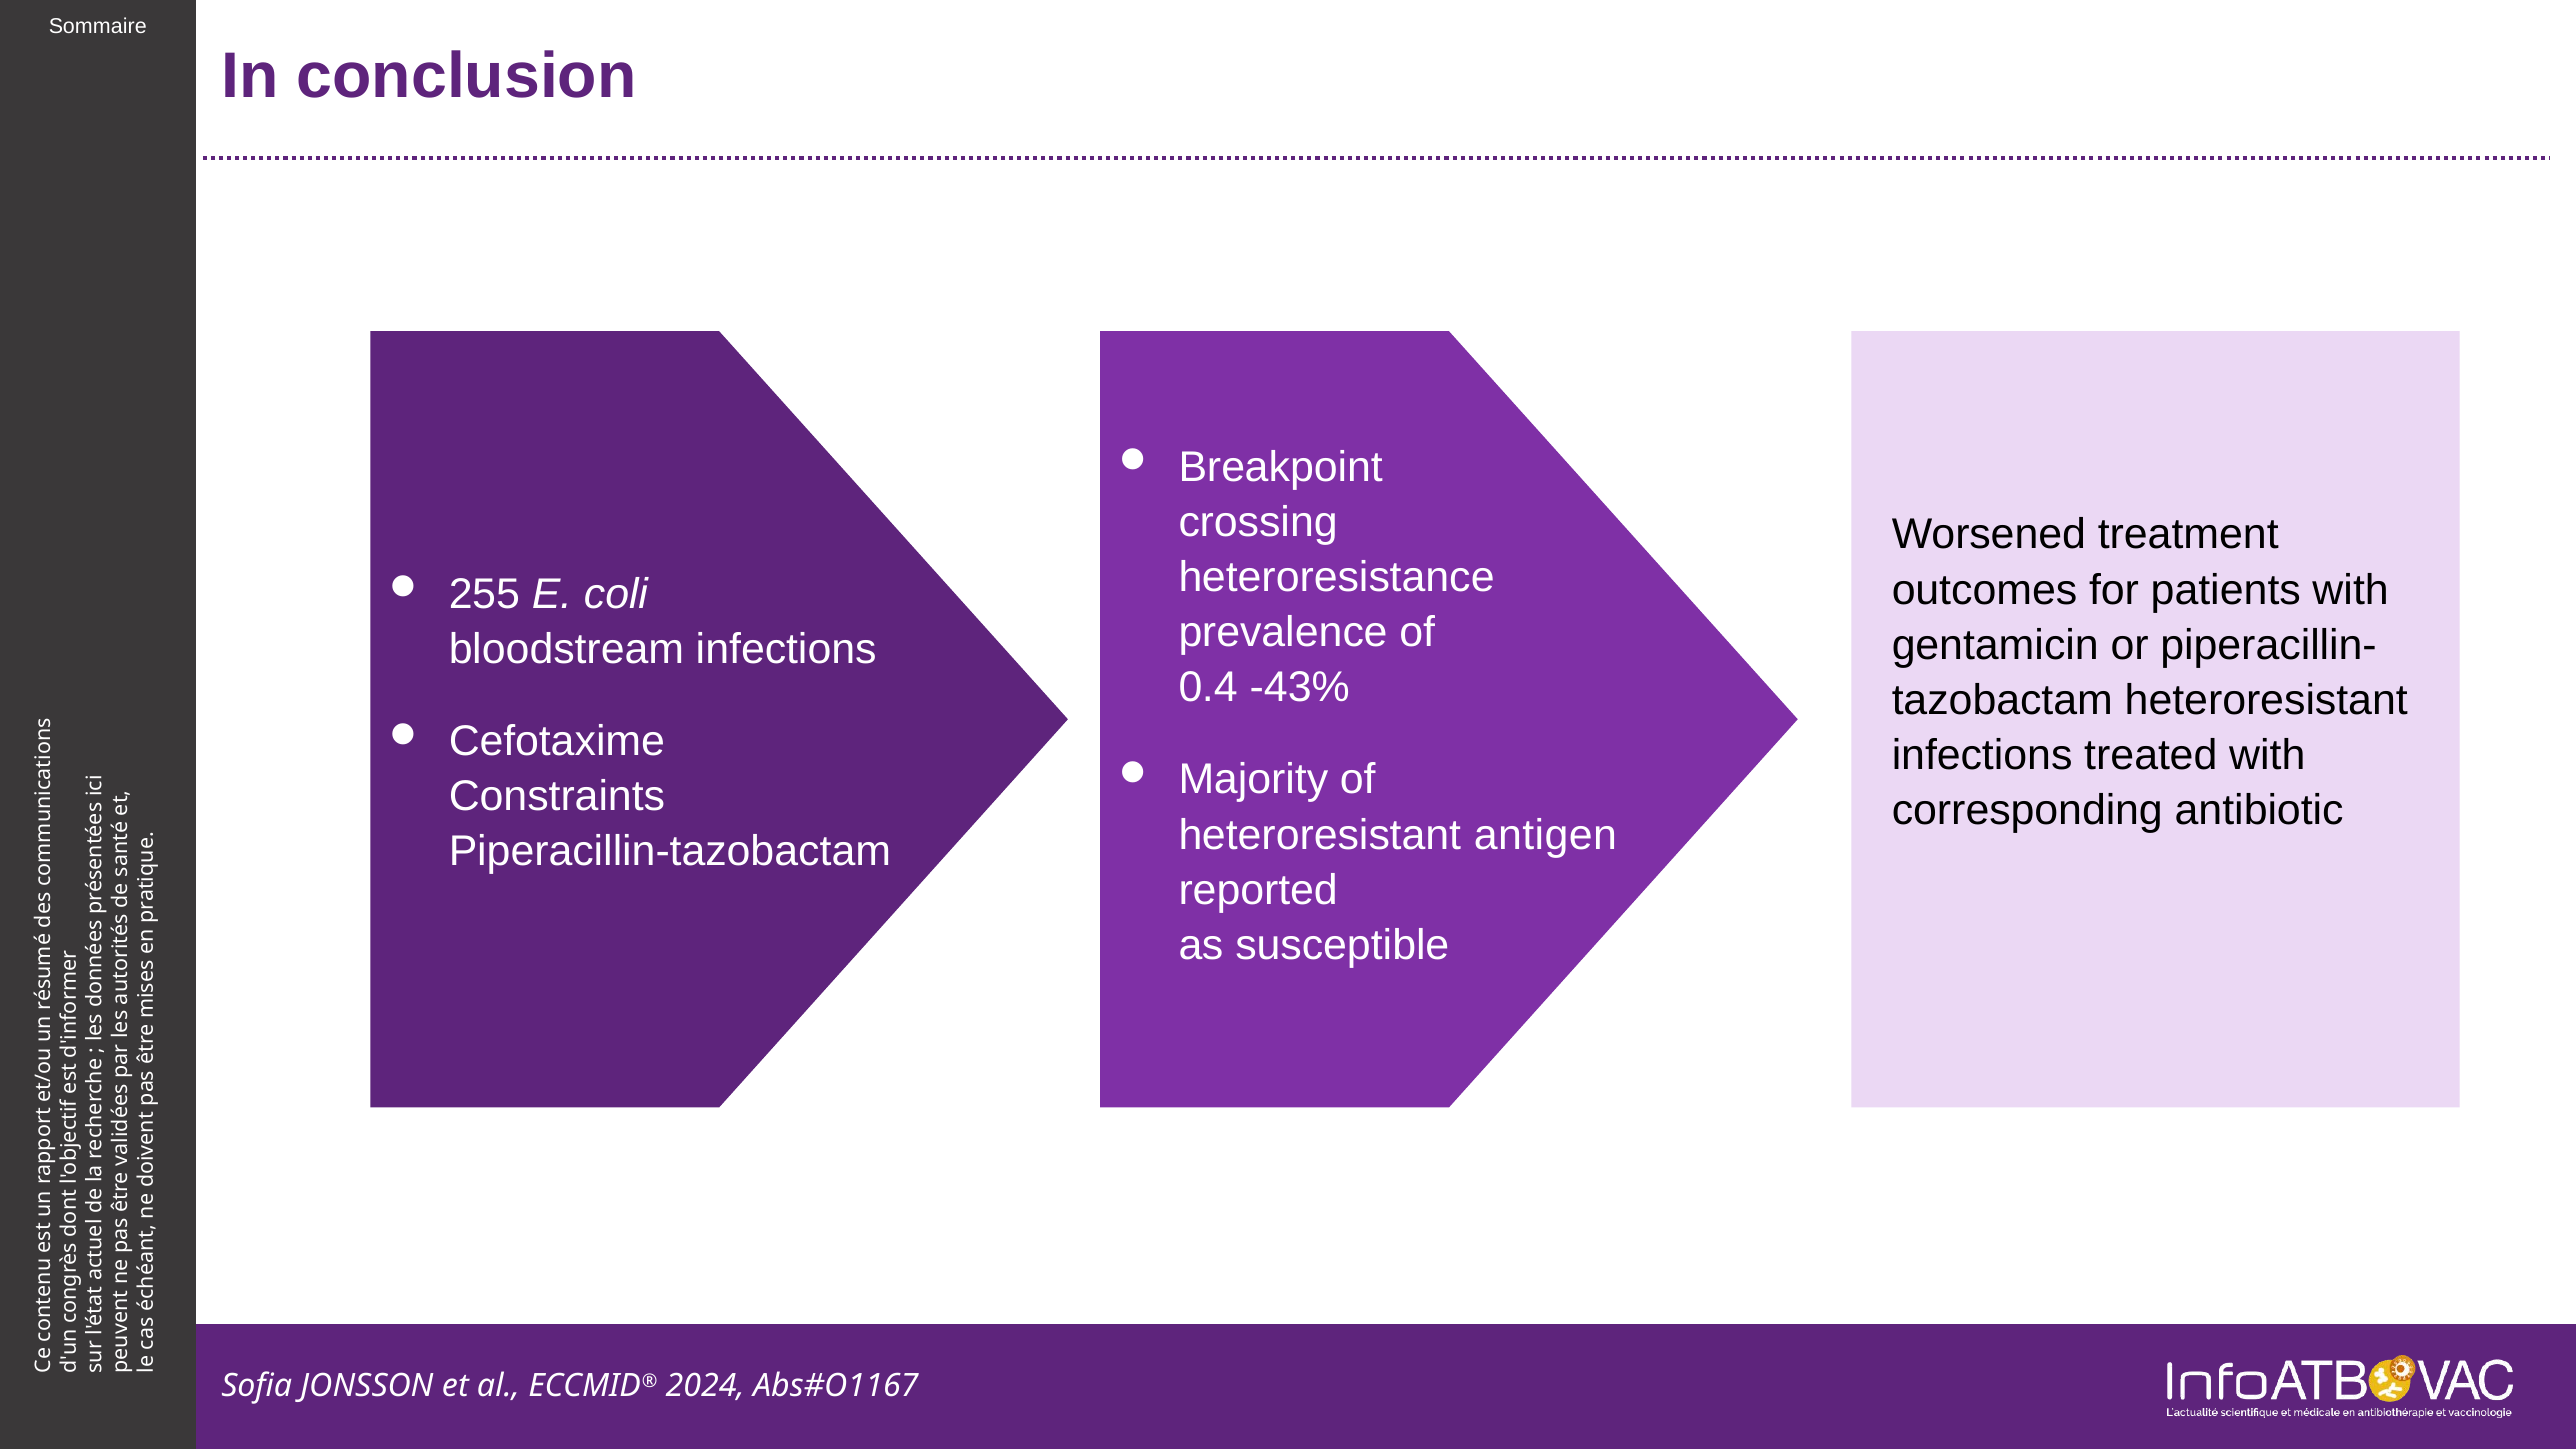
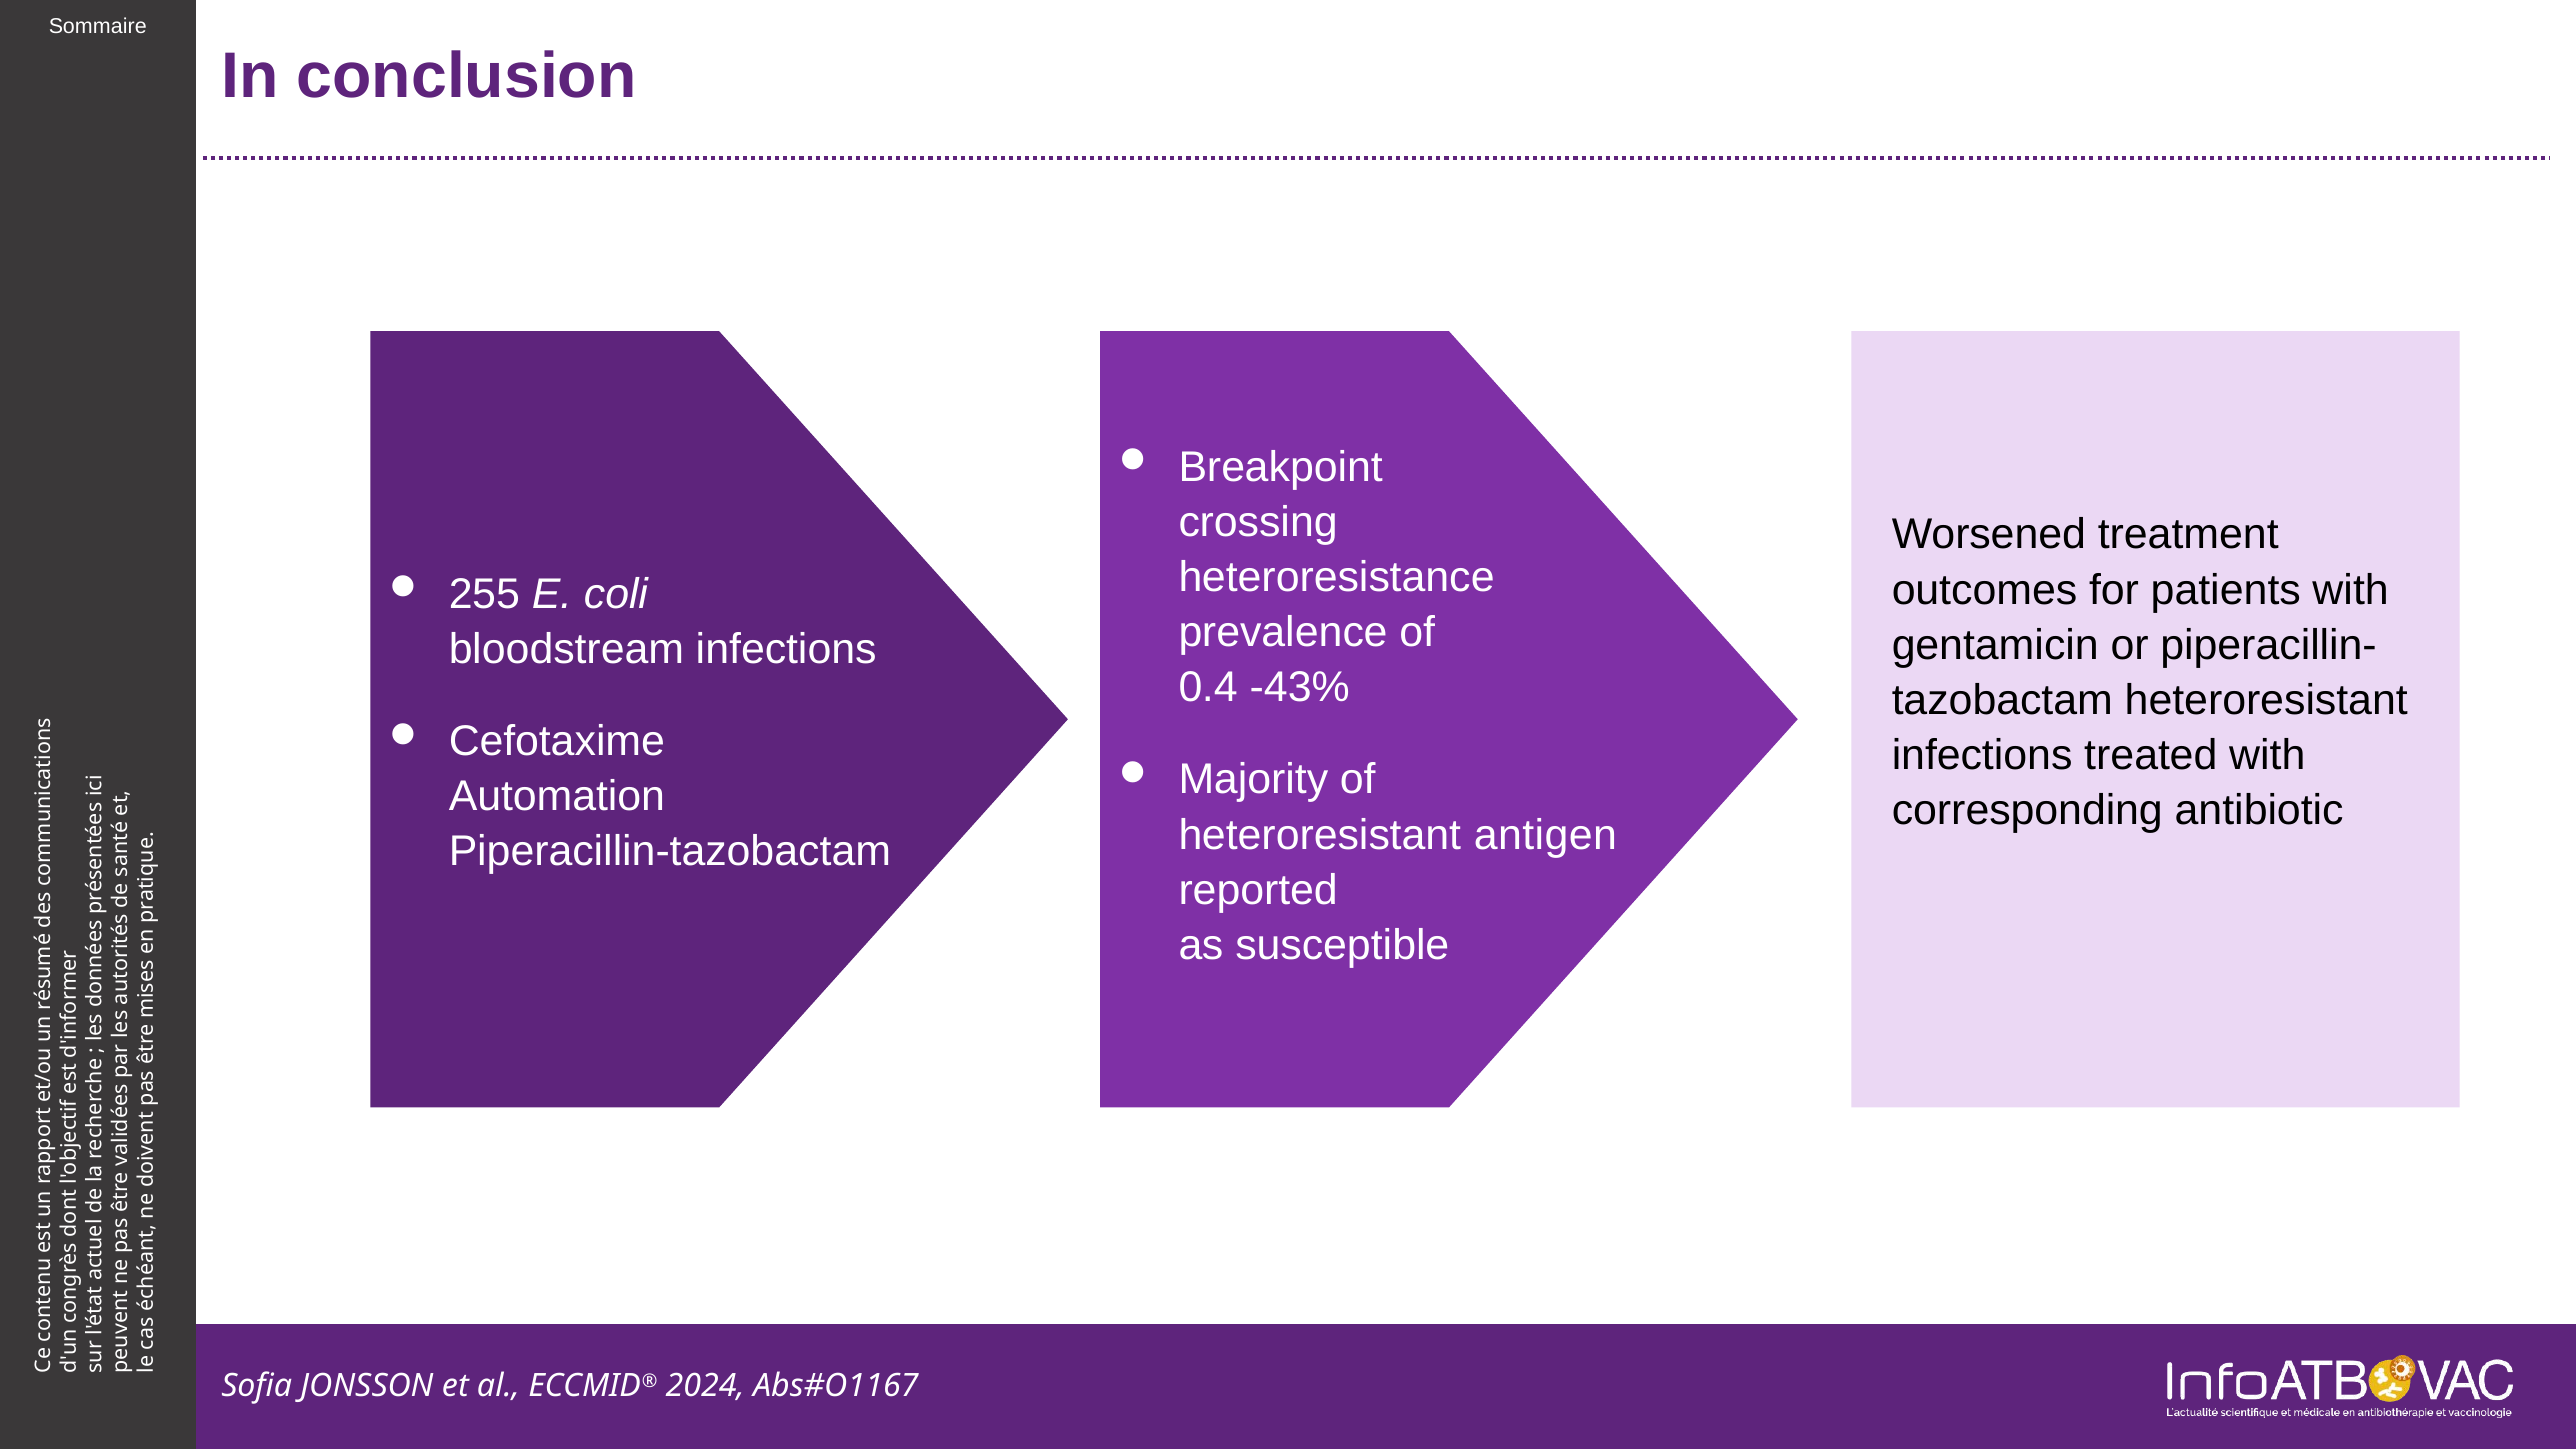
Constraints: Constraints -> Automation (557, 797)
